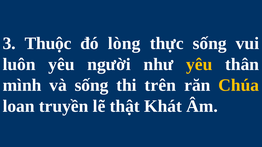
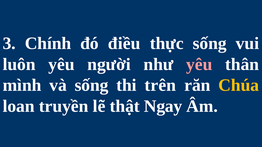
Thuộc: Thuộc -> Chính (48, 43)
lòng: lòng -> điều (124, 43)
yêu colour: yellow -> pink (199, 64)
Khát: Khát -> Ngay (163, 106)
